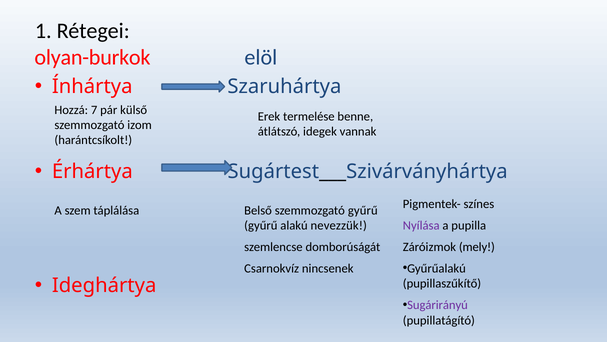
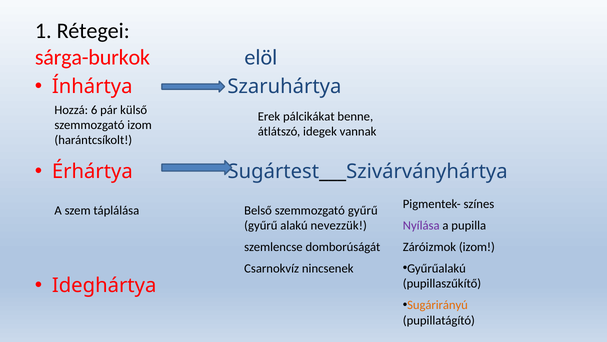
olyan-burkok: olyan-burkok -> sárga-burkok (92, 57)
7: 7 -> 6 (94, 110)
termelése: termelése -> pálcikákat (309, 116)
Záróizmok mely: mely -> izom (477, 247)
Sugárirányú colour: purple -> orange (438, 305)
